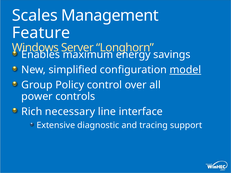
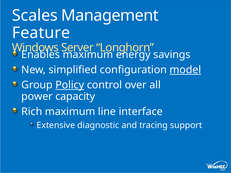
Policy underline: none -> present (70, 85)
controls: controls -> capacity (75, 97)
Rich necessary: necessary -> maximum (70, 112)
